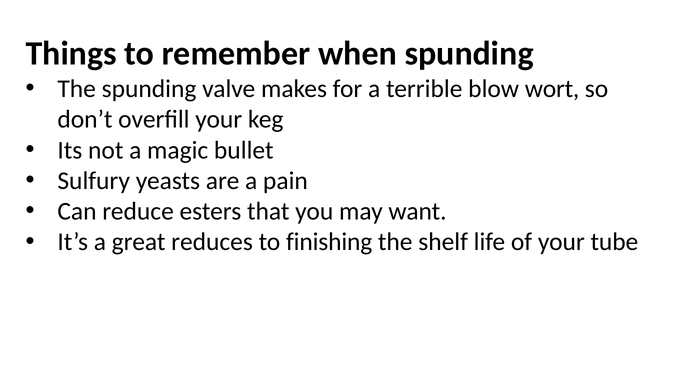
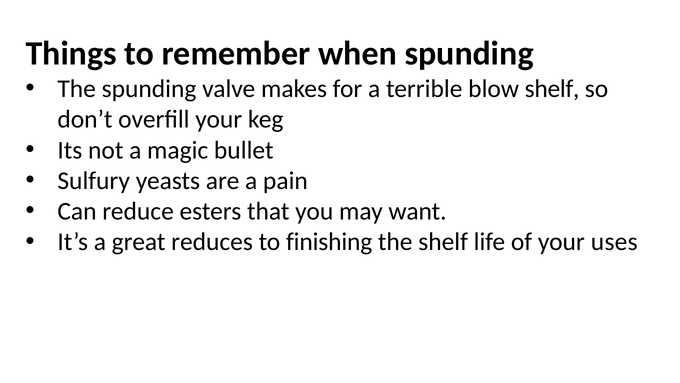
blow wort: wort -> shelf (552, 89)
tube: tube -> uses (614, 242)
